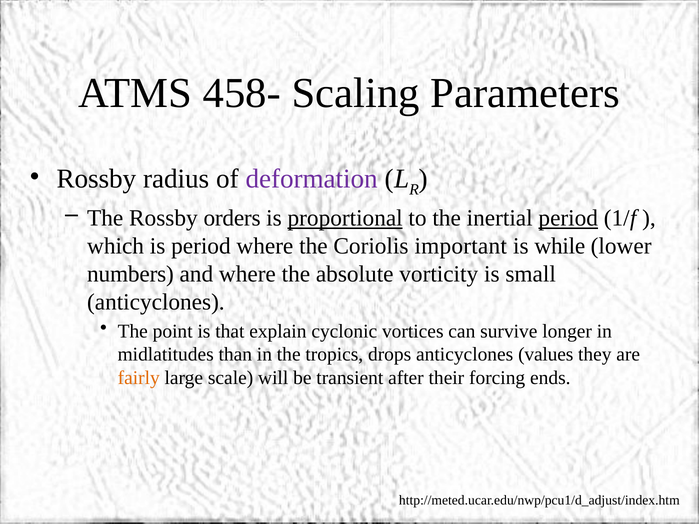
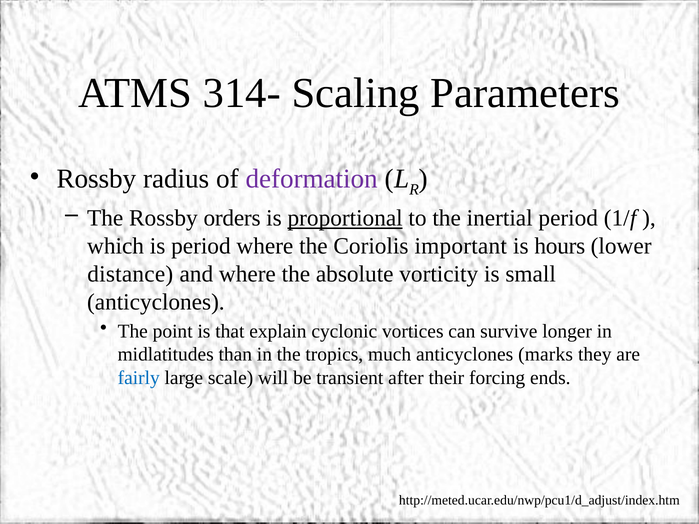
458-: 458- -> 314- (242, 93)
period underline: present -> none (568, 218)
while: while -> hours (560, 246)
numbers: numbers -> distance (130, 274)
drops: drops -> much (390, 355)
values: values -> marks (546, 355)
fairly colour: orange -> blue (139, 378)
